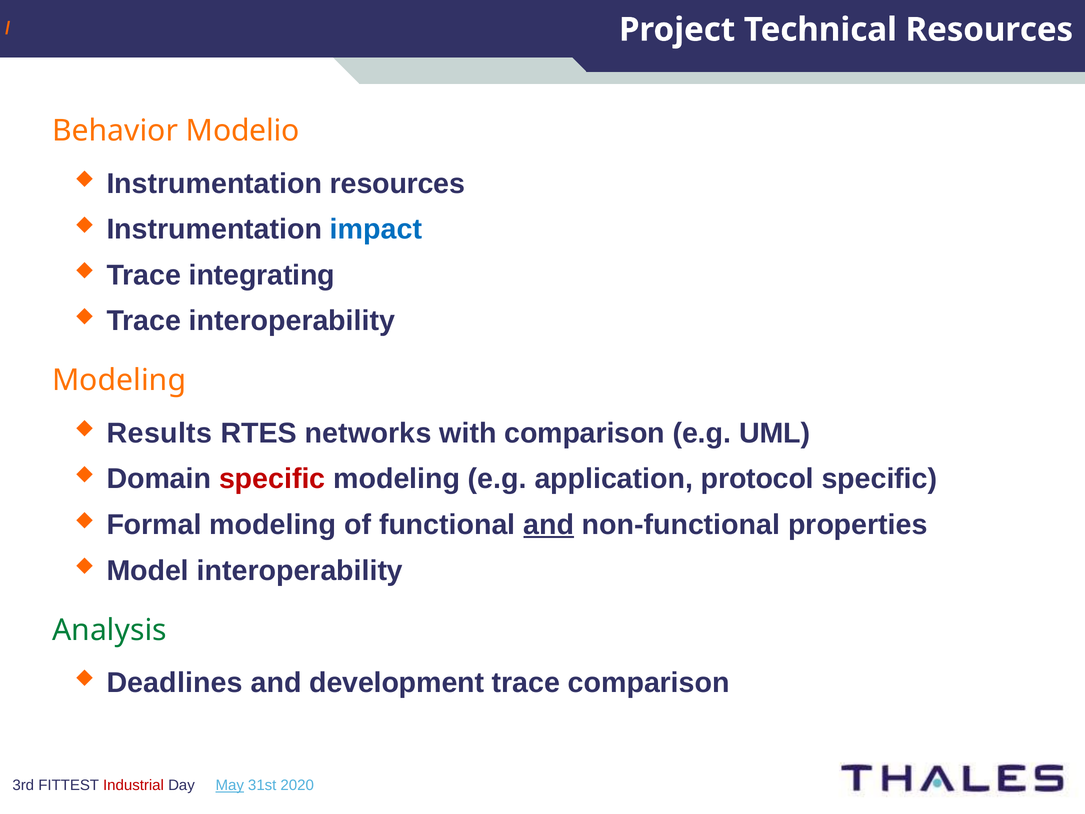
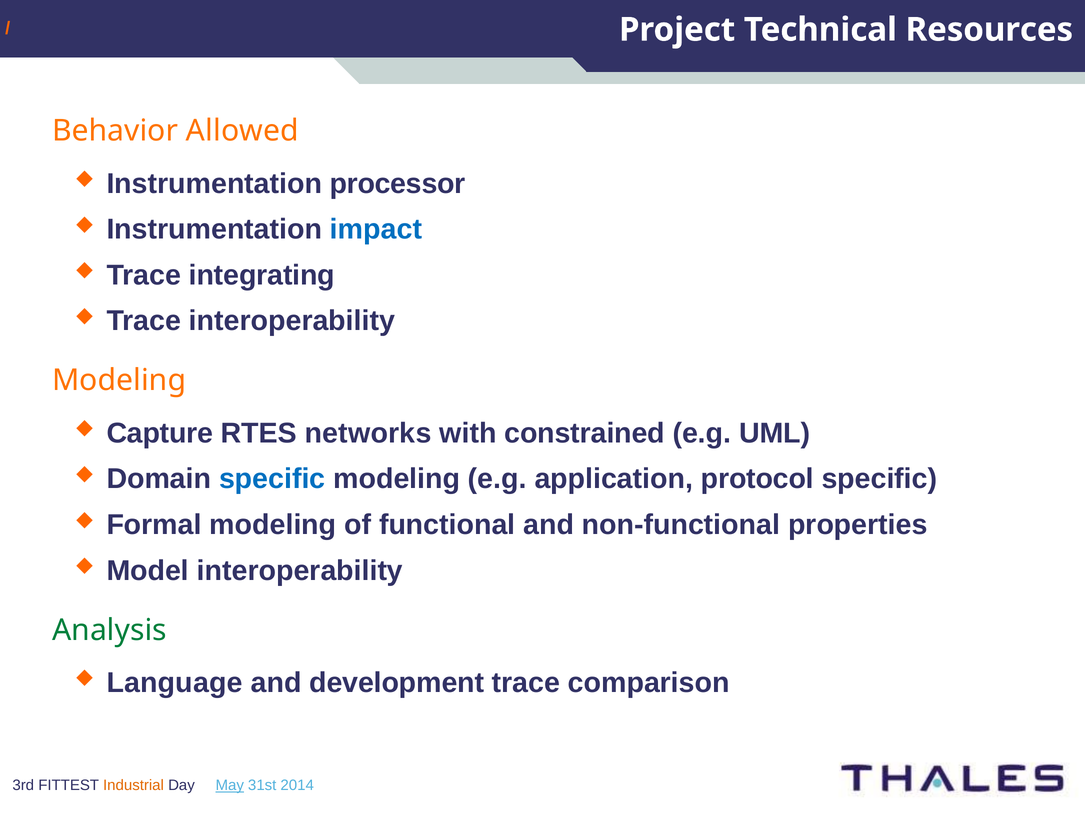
Modelio: Modelio -> Allowed (242, 131)
Instrumentation resources: resources -> processor (398, 184)
Results: Results -> Capture (160, 433)
with comparison: comparison -> constrained (585, 433)
specific colour: red -> blue (272, 479)
and underline: present -> none (549, 525)
Deadlines: Deadlines -> Language (175, 682)
Industrial colour: red -> orange (134, 785)
2020: 2020 -> 2014 (297, 785)
